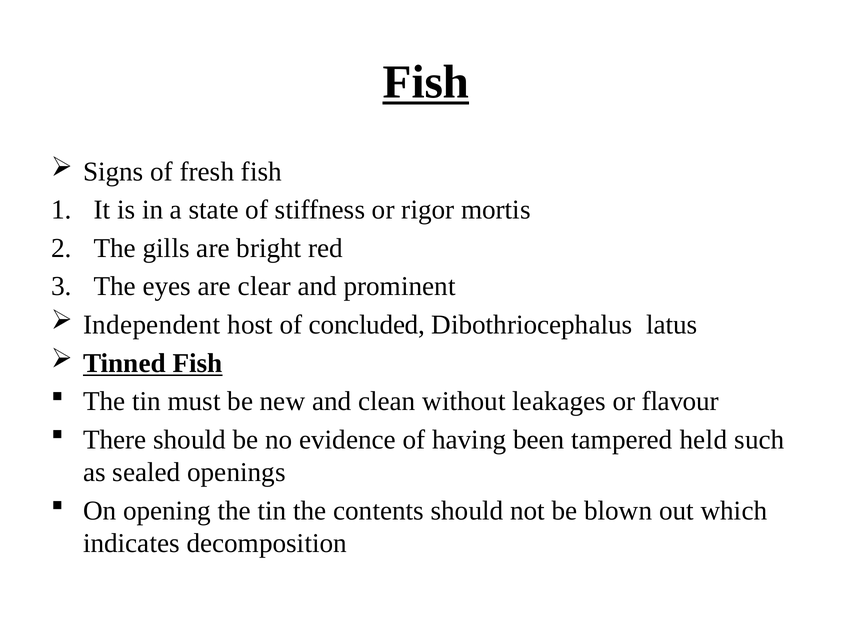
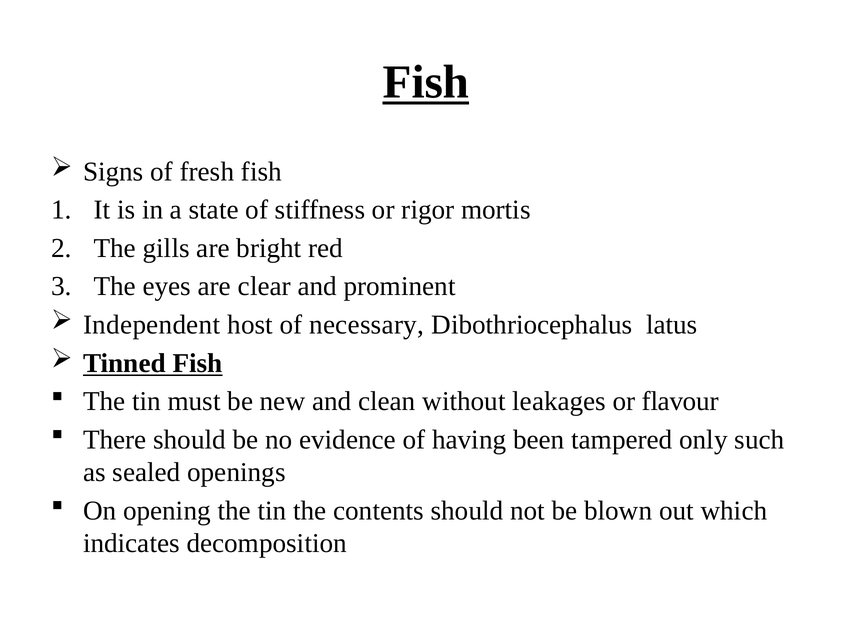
concluded: concluded -> necessary (367, 325)
held: held -> only (703, 440)
